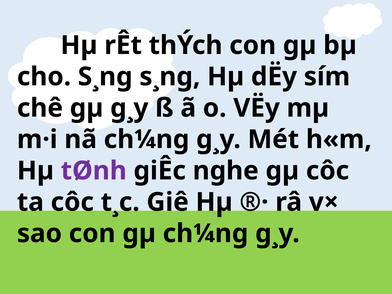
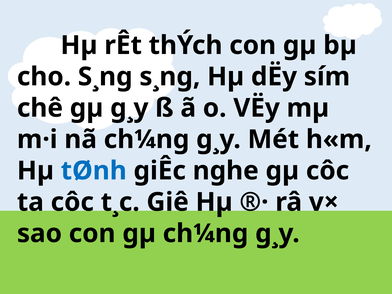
tØnh colour: purple -> blue (94, 171)
